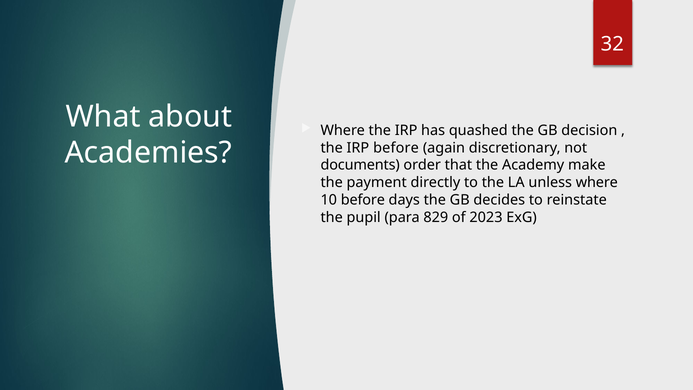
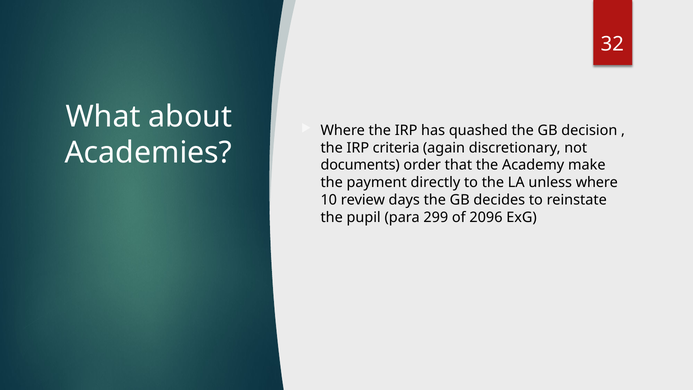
IRP before: before -> criteria (396, 148)
10 before: before -> review (363, 200)
829: 829 -> 299 (436, 217)
2023: 2023 -> 2096 (486, 217)
